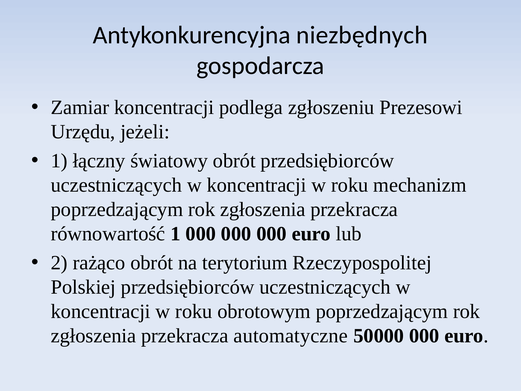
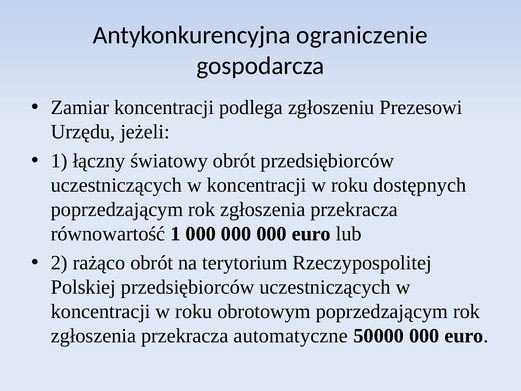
niezbędnych: niezbędnych -> ograniczenie (362, 35)
mechanizm: mechanizm -> dostępnych (420, 185)
